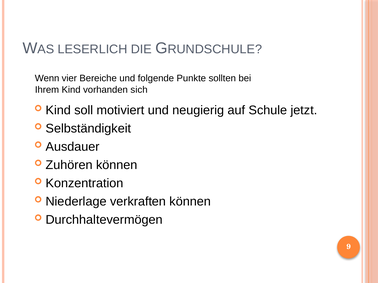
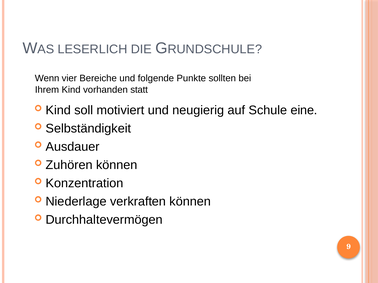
sich: sich -> statt (139, 90)
jetzt: jetzt -> eine (304, 110)
